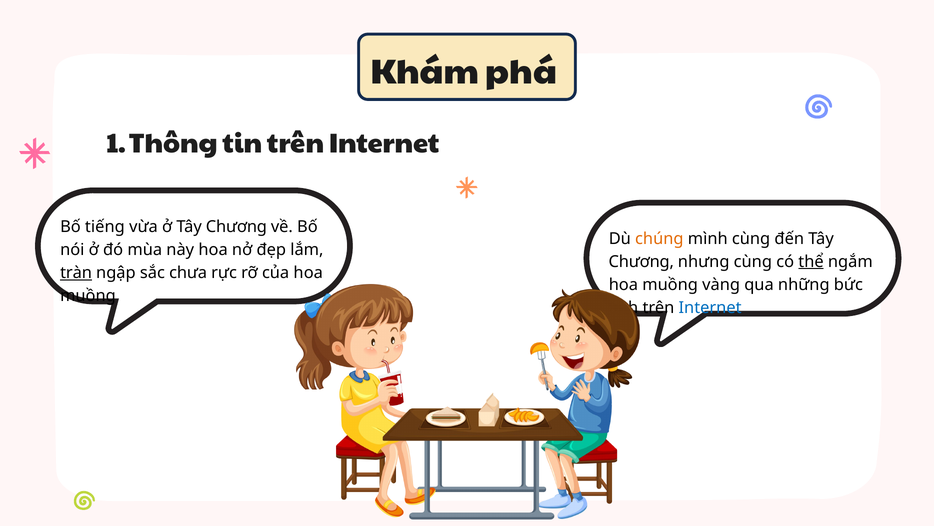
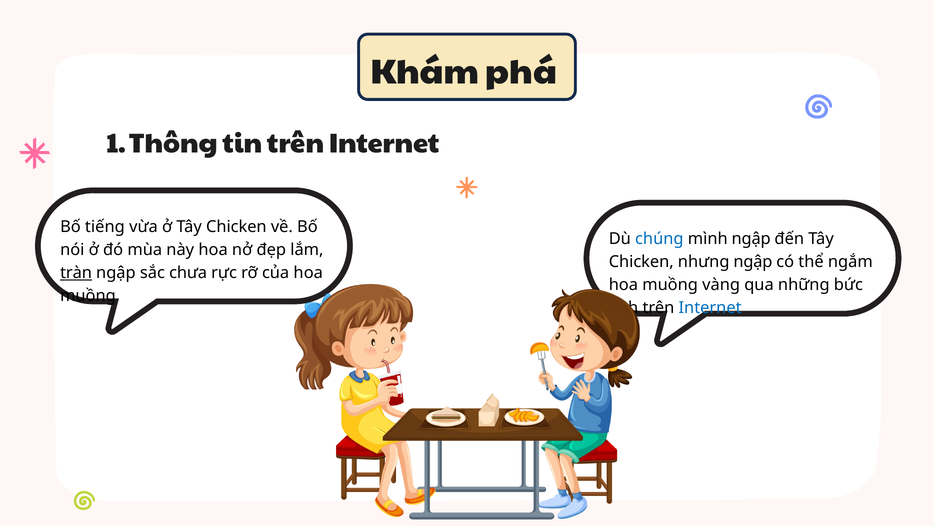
ở Tây Chương: Chương -> Chicken (236, 227)
chúng colour: orange -> blue (659, 238)
mình cùng: cùng -> ngập (751, 238)
Chương: Chương -> Chicken (641, 261)
nhưng cùng: cùng -> ngập (753, 261)
thể underline: present -> none (811, 261)
